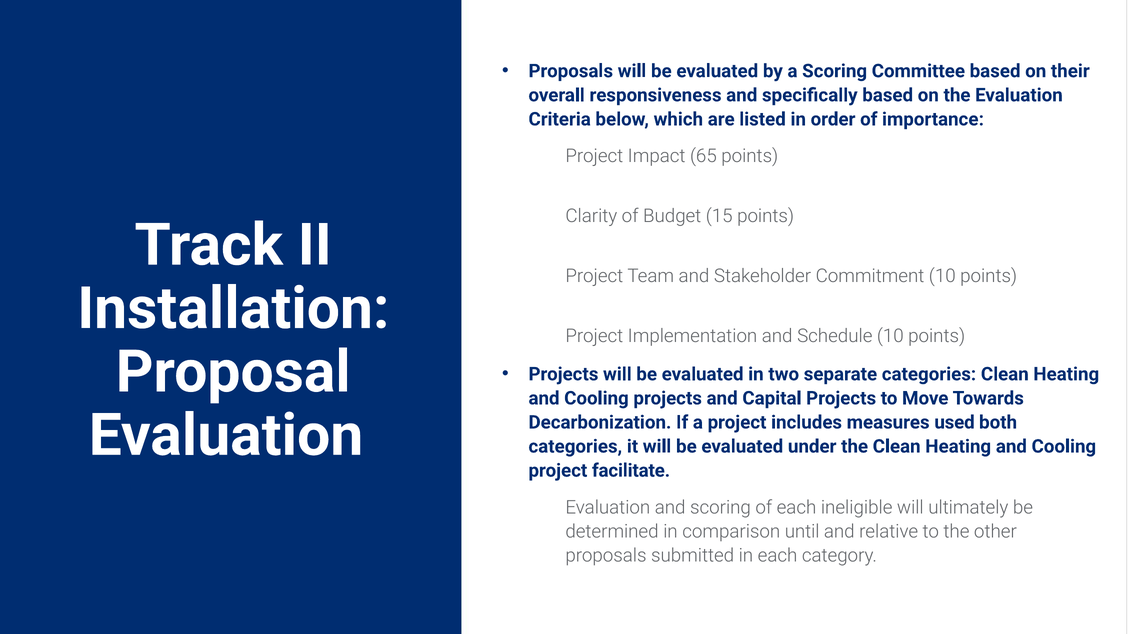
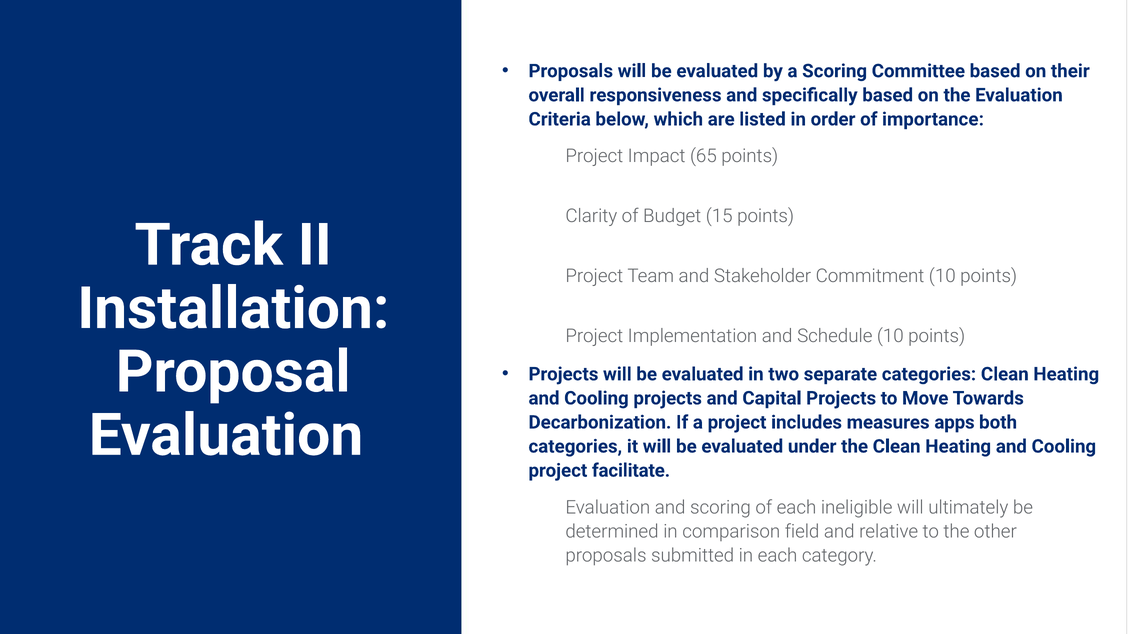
used: used -> apps (954, 423)
until: until -> field (802, 532)
